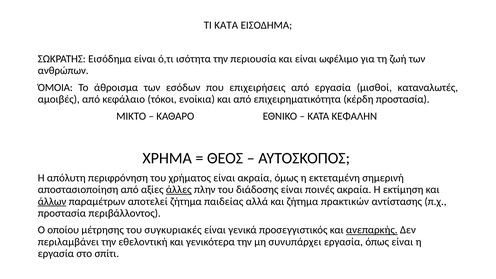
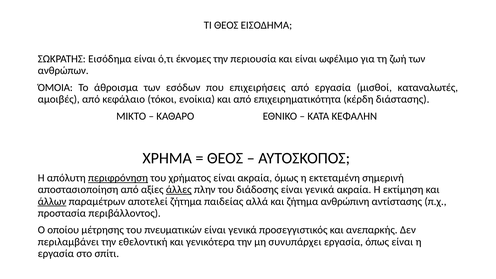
ΤΙ ΚΑΤΑ: ΚΑΤΑ -> ΘΕΟΣ (226, 25)
ισότητα: ισότητα -> έκνομες (193, 59)
κέρδη προστασία: προστασία -> διάστασης (403, 99)
περιφρόνηση underline: none -> present (118, 178)
ποινές: ποινές -> γενικά (320, 190)
πρακτικών: πρακτικών -> ανθρώπινη (345, 201)
συγκυριακές: συγκυριακές -> πνευματικών (173, 230)
ανεπαρκής underline: present -> none (372, 230)
